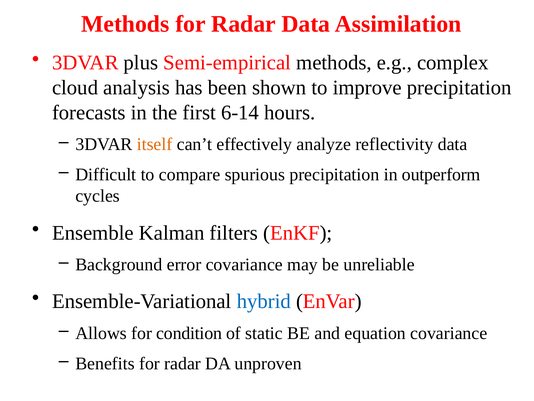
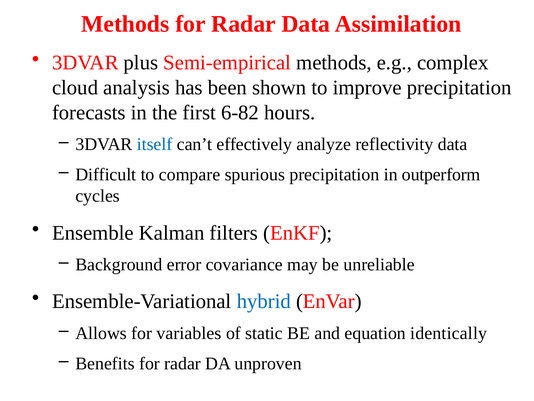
6-14: 6-14 -> 6-82 (240, 112)
itself colour: orange -> blue (155, 144)
condition: condition -> variables (189, 333)
equation covariance: covariance -> identically (449, 333)
